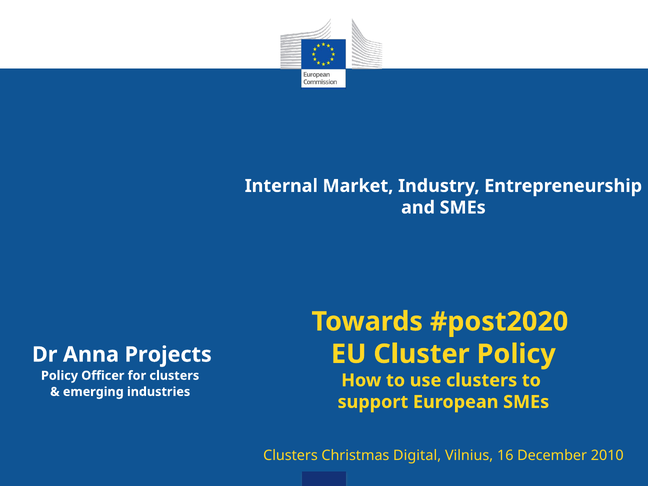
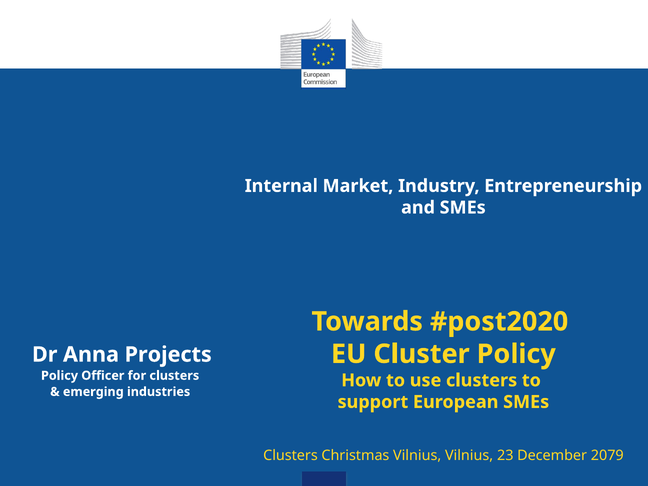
Christmas Digital: Digital -> Vilnius (417, 456)
16: 16 -> 23 (505, 456)
2010: 2010 -> 2079 (607, 456)
